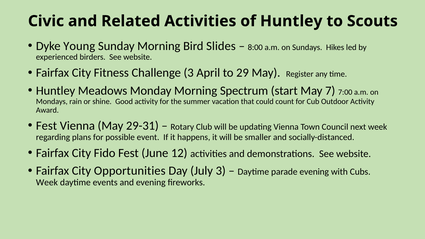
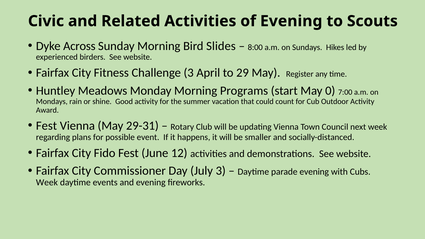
of Huntley: Huntley -> Evening (291, 21)
Young: Young -> Across (79, 46)
Spectrum: Spectrum -> Programs (244, 91)
7: 7 -> 0 (330, 91)
Opportunities: Opportunities -> Commissioner (130, 171)
